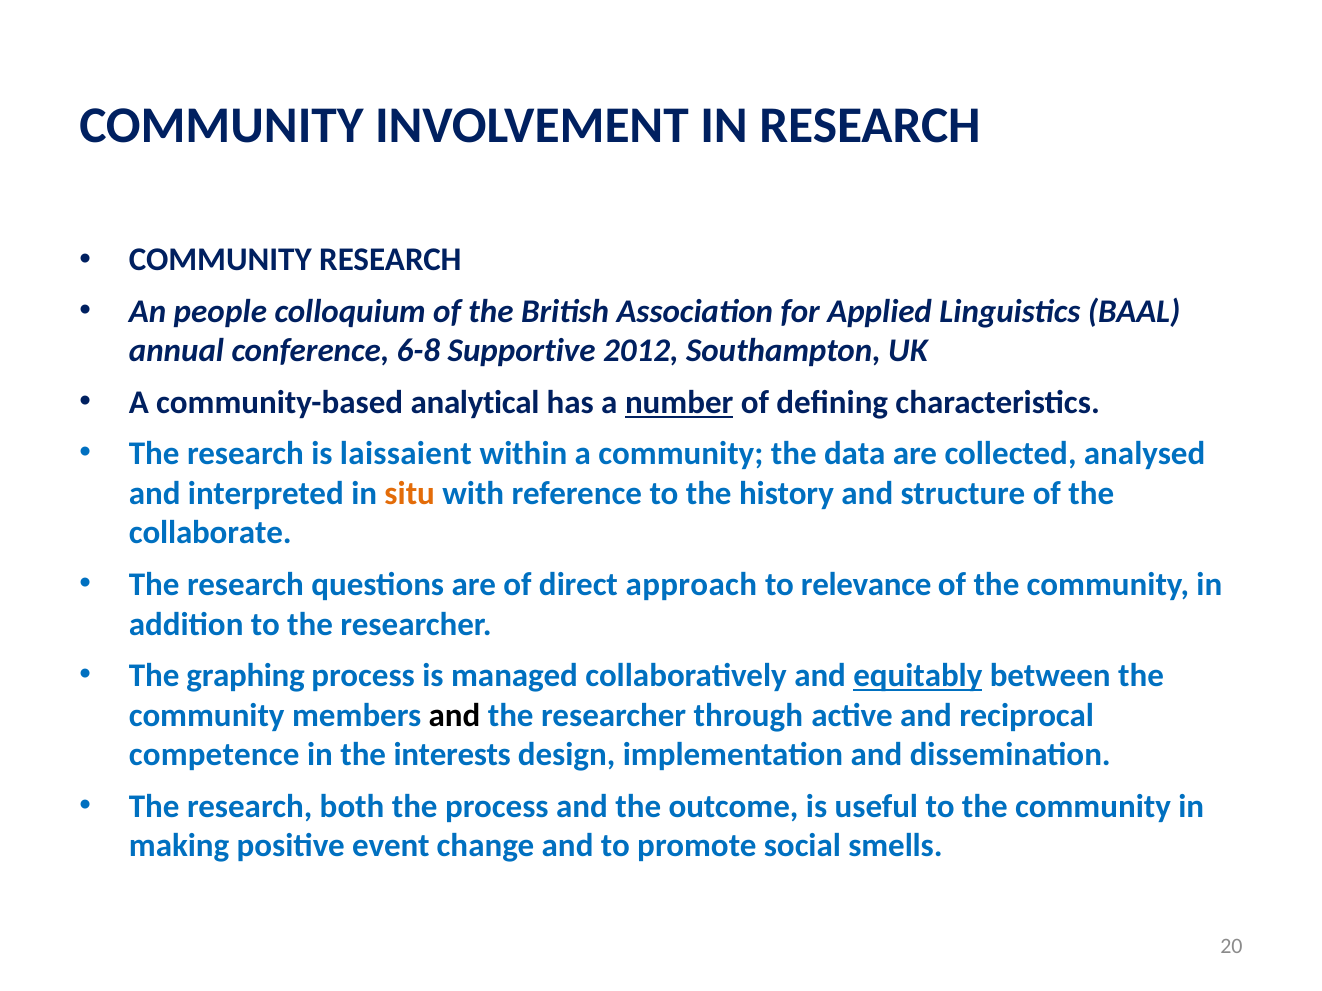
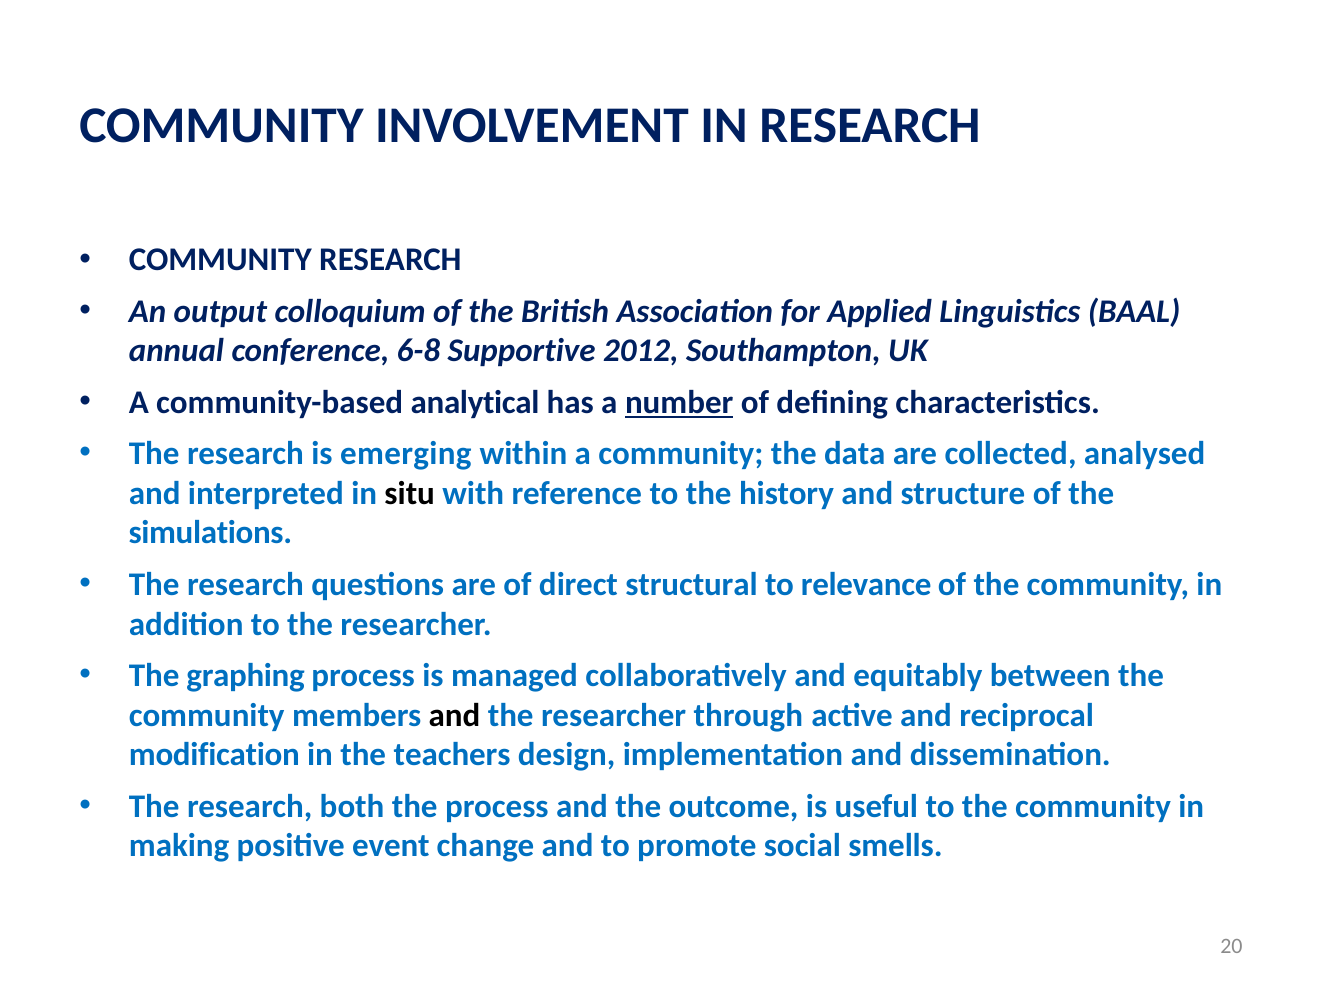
people: people -> output (220, 312)
laissaient: laissaient -> emerging (406, 454)
situ colour: orange -> black (410, 494)
collaborate: collaborate -> simulations (210, 533)
approach: approach -> structural (692, 585)
equitably underline: present -> none (918, 676)
competence: competence -> modification (214, 755)
interests: interests -> teachers (452, 755)
